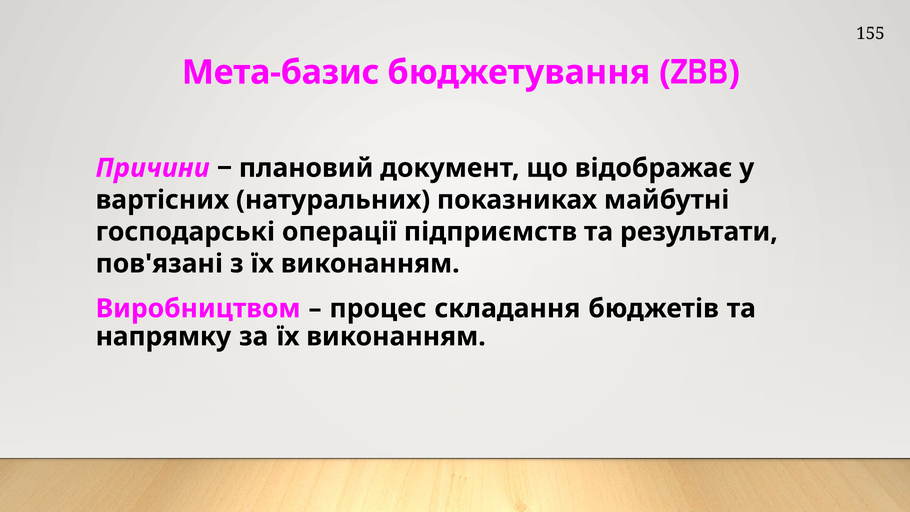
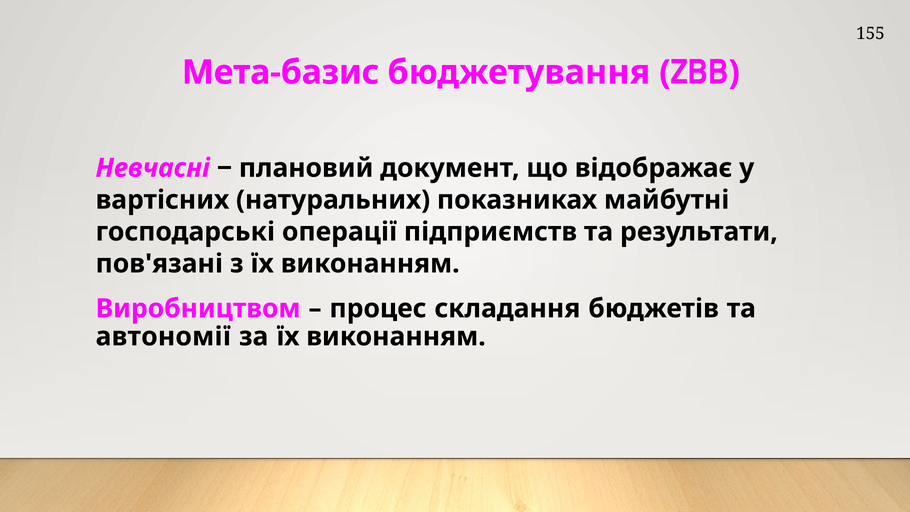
Причини: Причини -> Невчасні (153, 168)
напрямку: напрямку -> автономії (163, 337)
